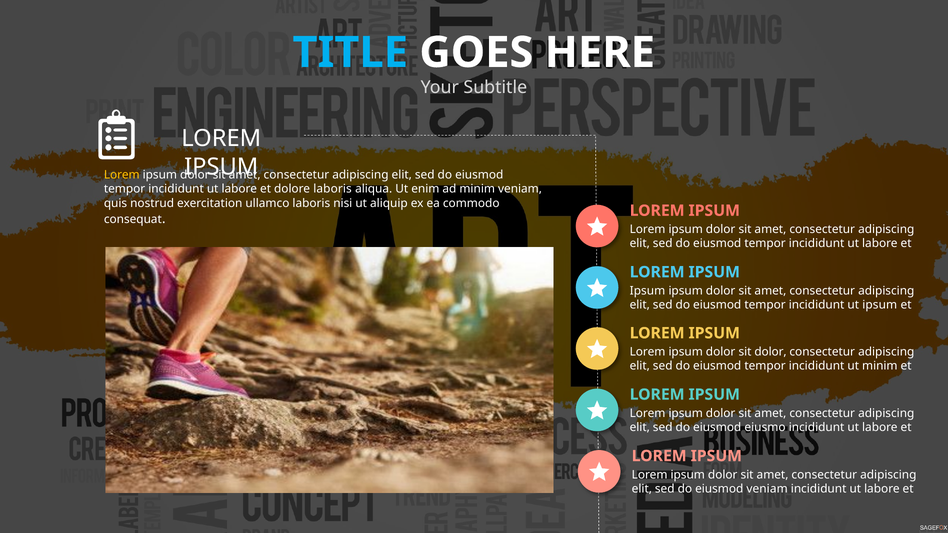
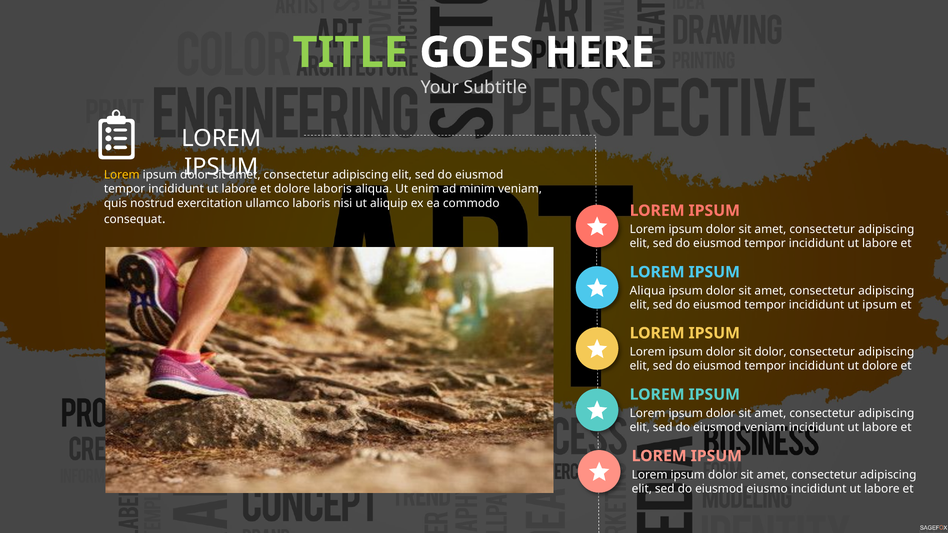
TITLE colour: light blue -> light green (350, 53)
Ipsum: Ipsum -> Aliqua (647, 291)
ut minim: minim -> dolore (880, 366)
eiusmod eiusmo: eiusmo -> veniam (765, 428)
eiusmod veniam: veniam -> eiusmo (767, 489)
